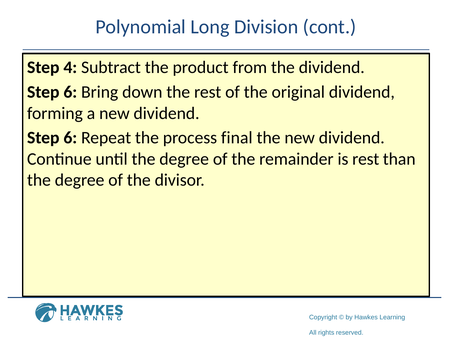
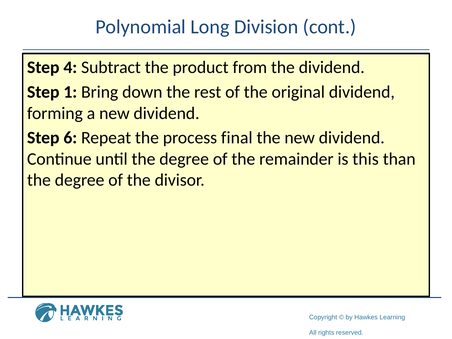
6: 6 -> 1 (70, 92)
is rest: rest -> this (366, 159)
